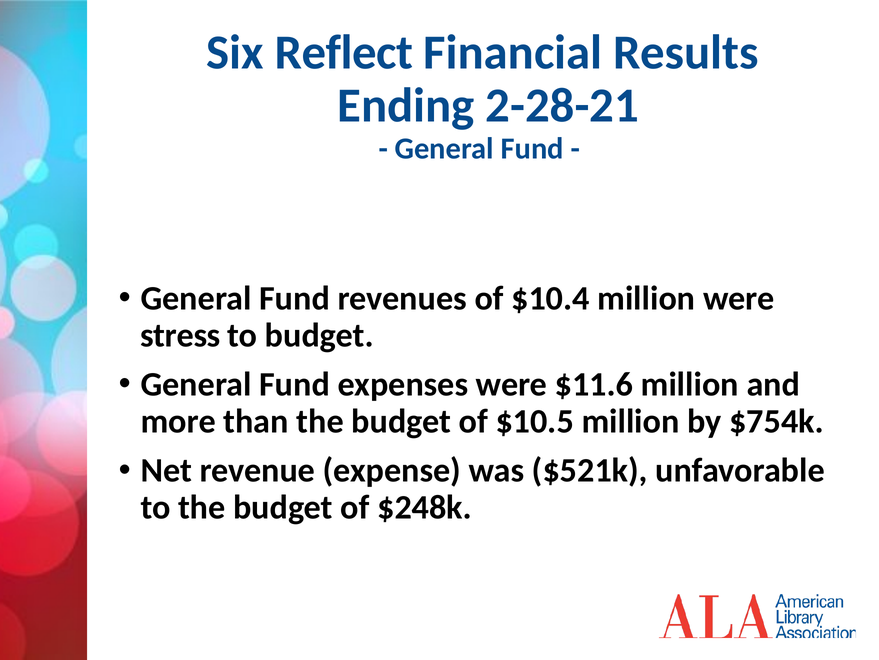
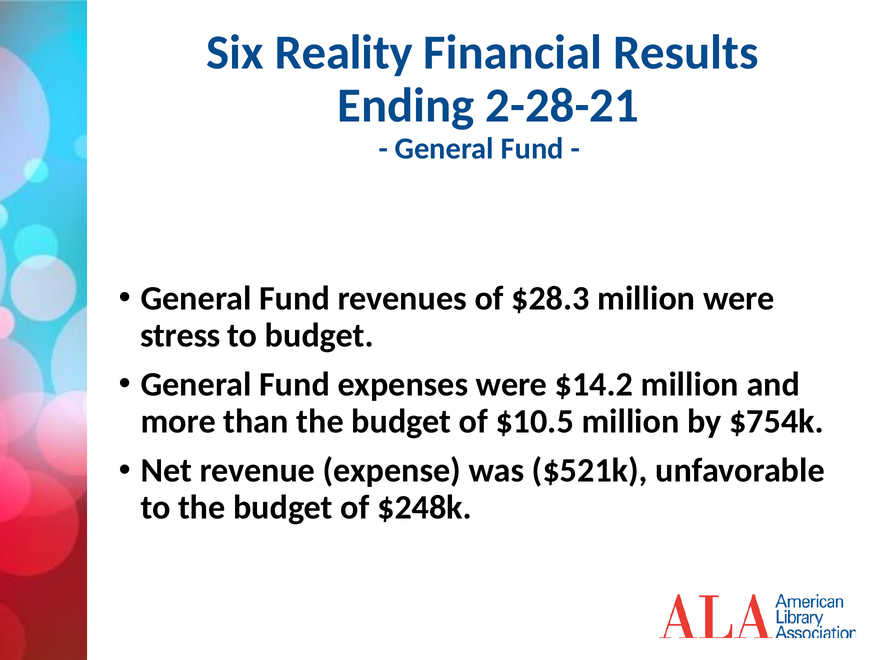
Reflect: Reflect -> Reality (344, 53)
$10.4: $10.4 -> $28.3 (551, 298)
$11.6: $11.6 -> $14.2 (594, 384)
